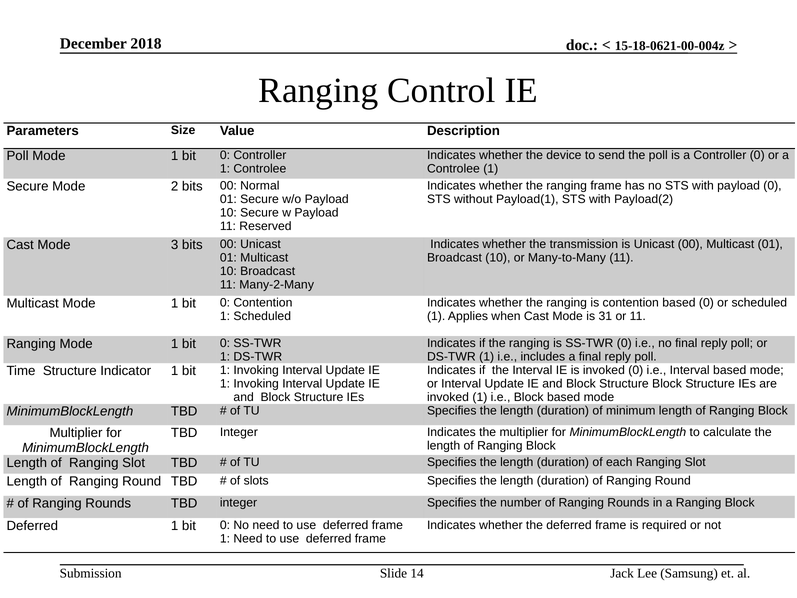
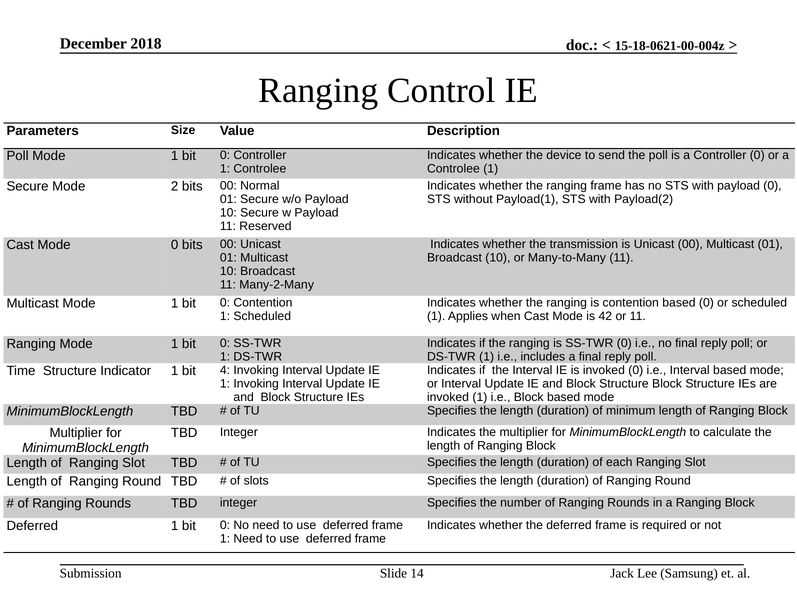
Mode 3: 3 -> 0 (175, 245)
31: 31 -> 42 (605, 316)
bit 1: 1 -> 4 (225, 370)
